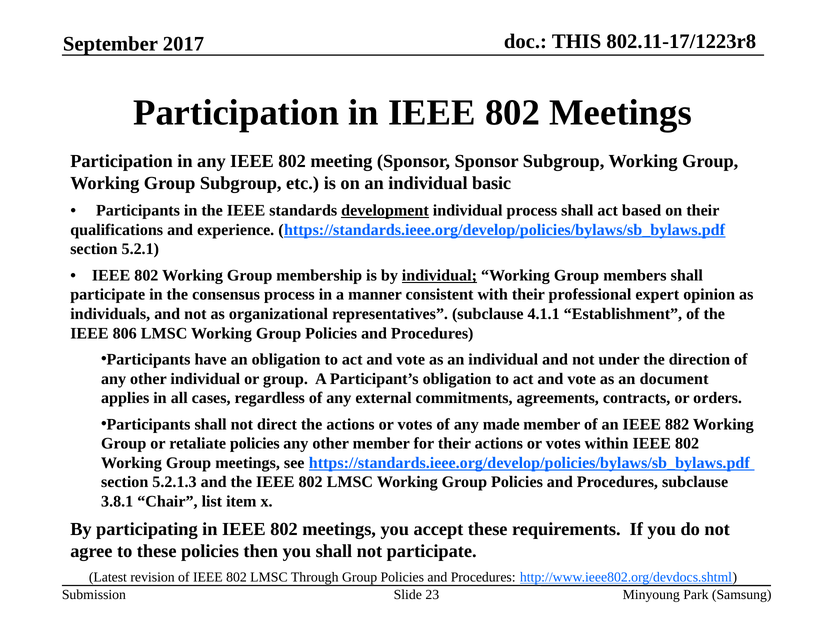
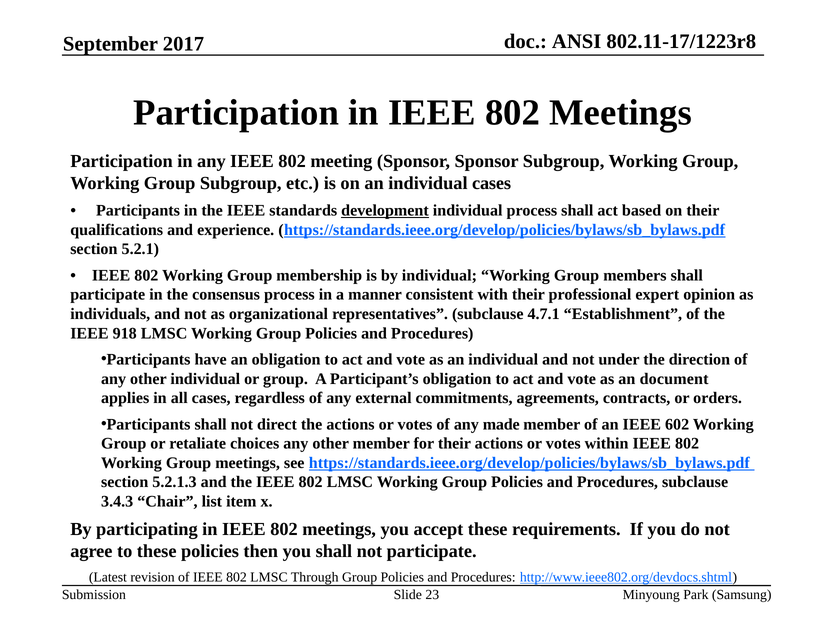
THIS: THIS -> ANSI (577, 42)
individual basic: basic -> cases (492, 183)
individual underline: present -> none (439, 275)
4.1.1: 4.1.1 -> 4.7.1 (544, 314)
806: 806 -> 918 (125, 333)
882: 882 -> 602 (677, 424)
retaliate policies: policies -> choices (255, 443)
3.8.1: 3.8.1 -> 3.4.3 (117, 501)
